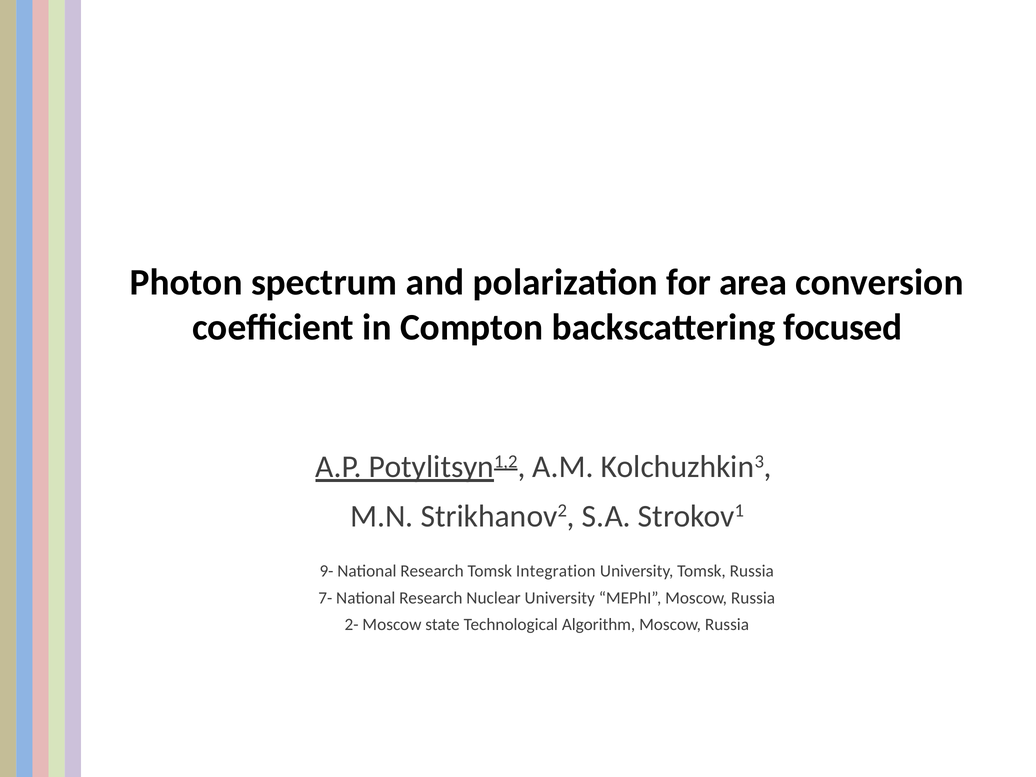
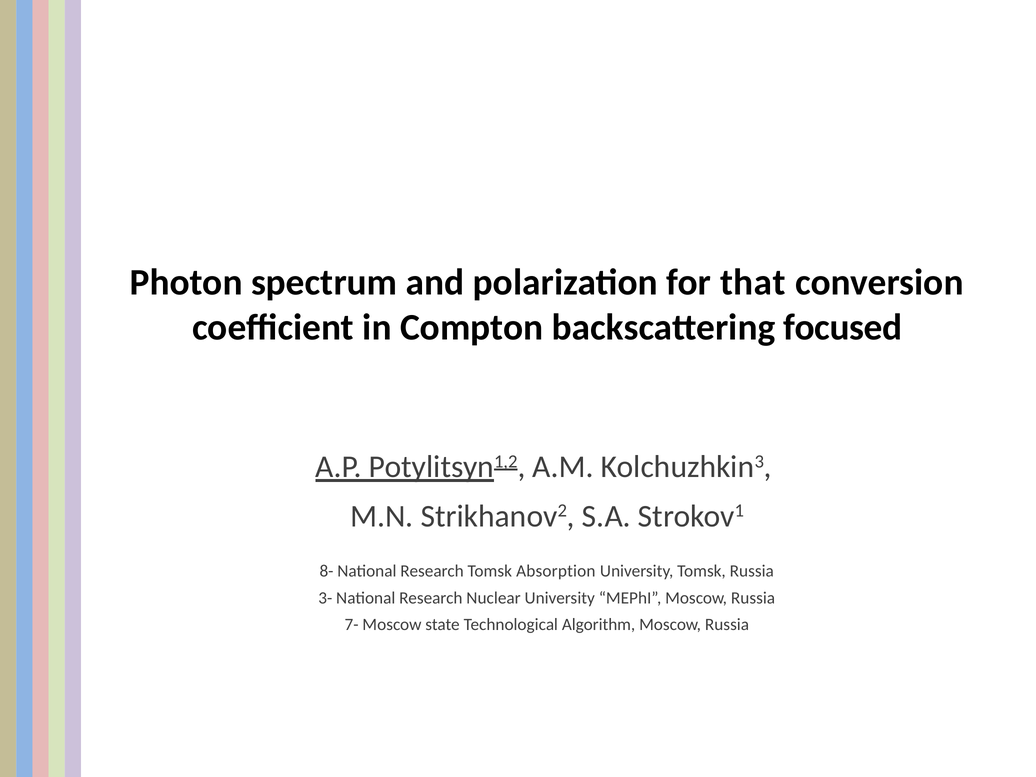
area: area -> that (753, 282)
9-: 9- -> 8- (327, 571)
Integration: Integration -> Absorption (556, 571)
7-: 7- -> 3- (325, 598)
2-: 2- -> 7- (352, 625)
